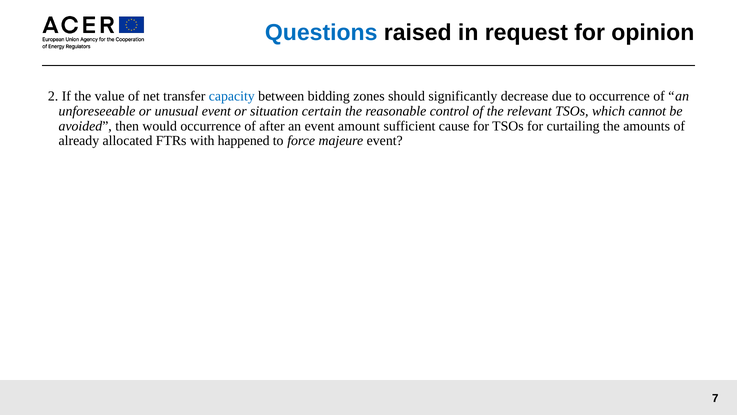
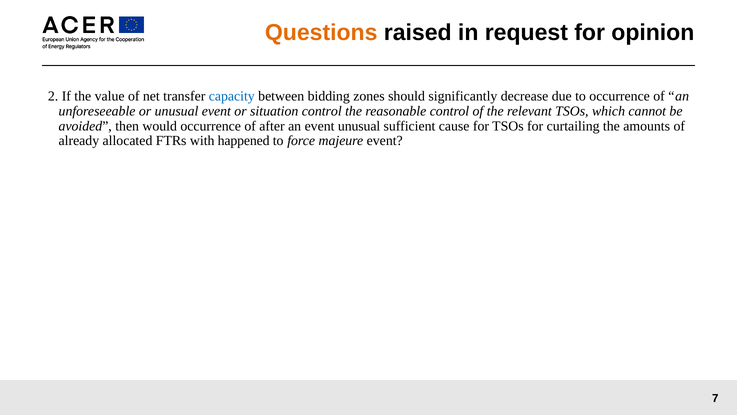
Questions colour: blue -> orange (321, 32)
situation certain: certain -> control (322, 111)
event amount: amount -> unusual (359, 126)
